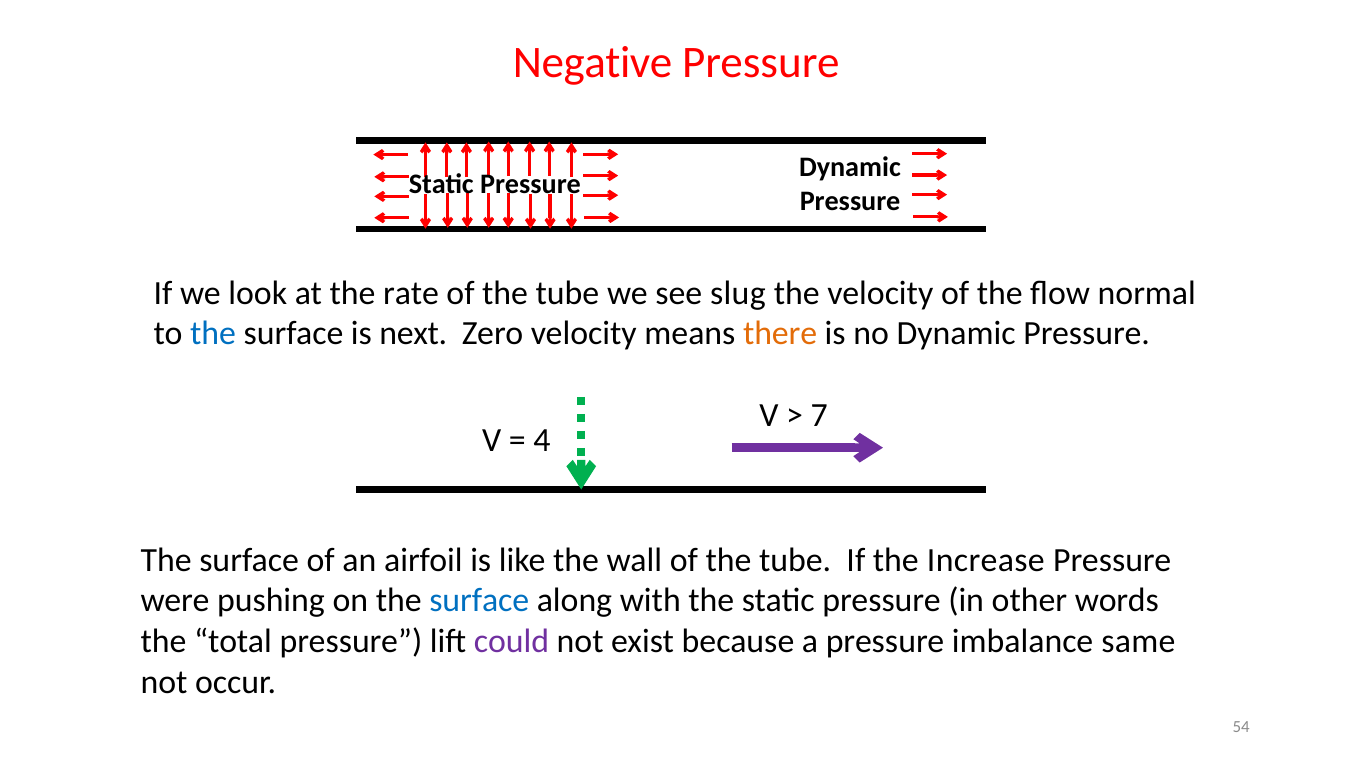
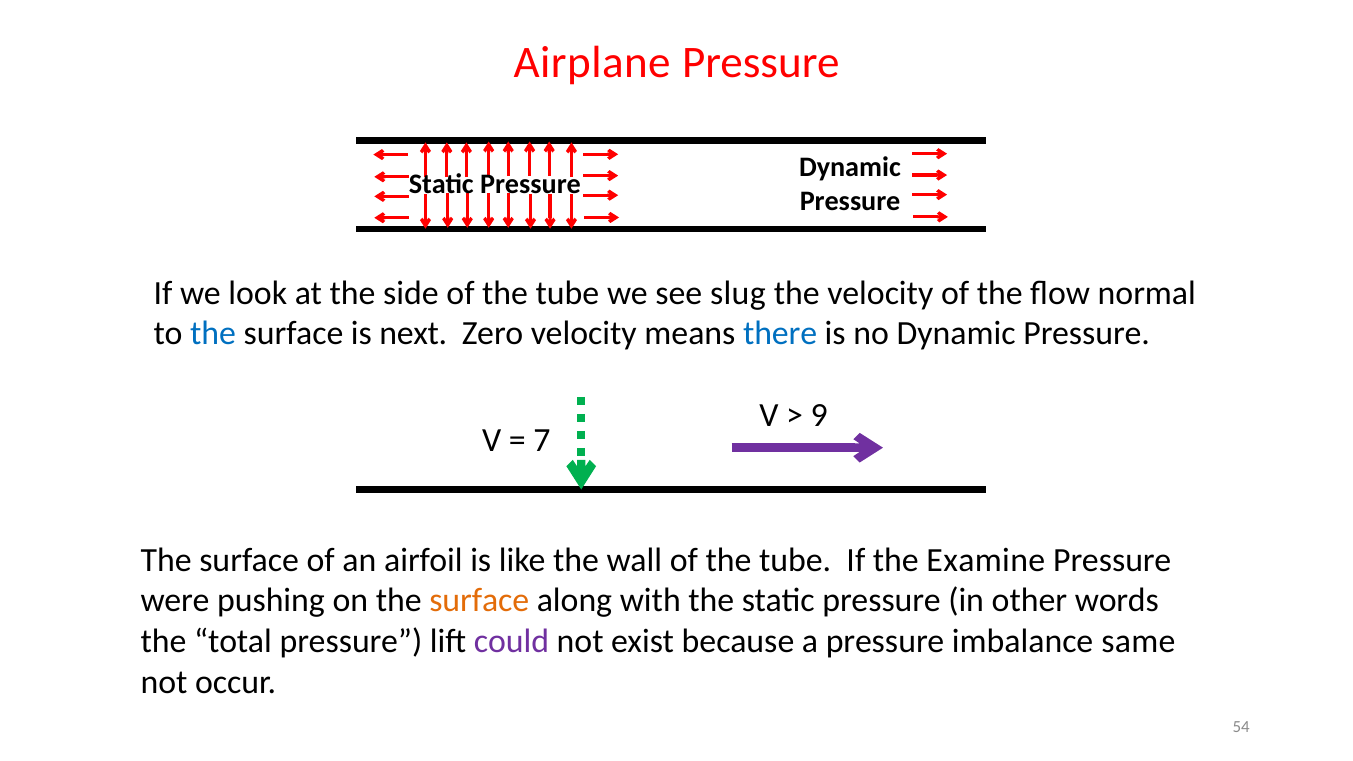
Negative: Negative -> Airplane (592, 62)
rate: rate -> side (411, 293)
there colour: orange -> blue (780, 333)
7: 7 -> 9 (819, 416)
4: 4 -> 7 (542, 440)
Increase: Increase -> Examine (986, 560)
surface colour: blue -> orange (479, 601)
